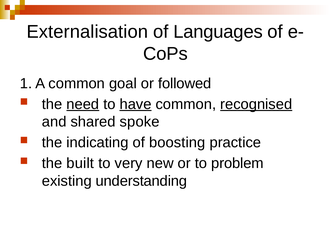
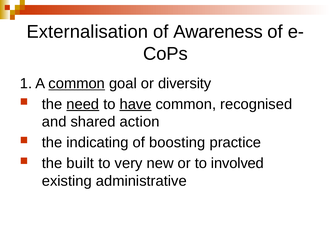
Languages: Languages -> Awareness (218, 32)
common underline: none -> present (77, 83)
followed: followed -> diversity (185, 83)
recognised underline: present -> none (256, 104)
spoke: spoke -> action (140, 121)
problem: problem -> involved (237, 163)
understanding: understanding -> administrative (141, 180)
